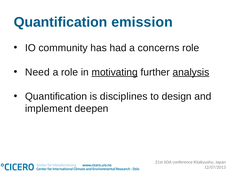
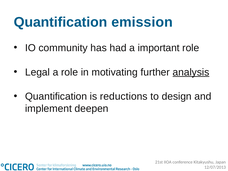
concerns: concerns -> important (159, 48)
Need: Need -> Legal (37, 72)
motivating underline: present -> none (115, 72)
disciplines: disciplines -> reductions (124, 96)
